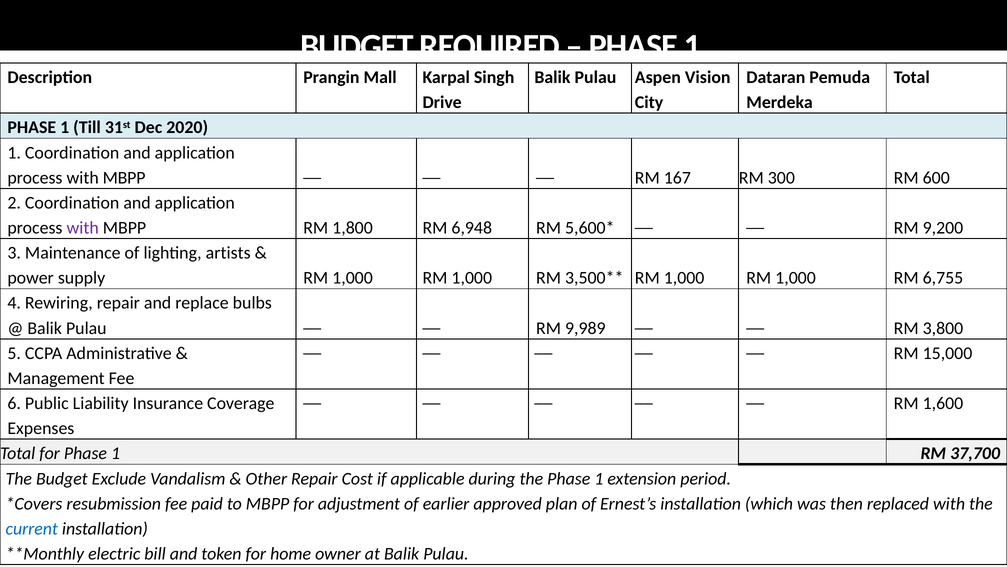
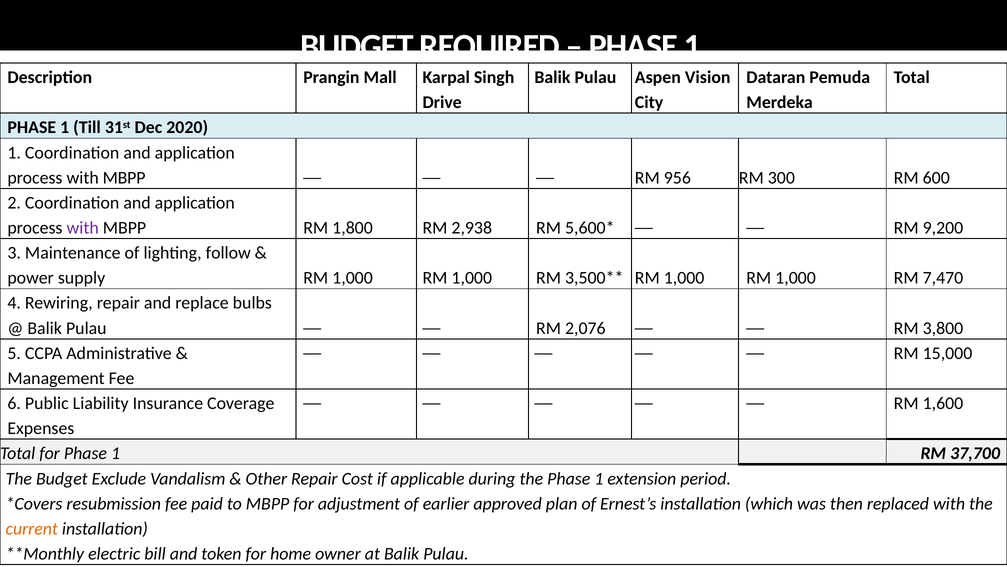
167: 167 -> 956 (677, 178)
6,948: 6,948 -> 2,938 (472, 228)
artists: artists -> follow (228, 253)
6,755: 6,755 -> 7,470 (943, 278)
9,989: 9,989 -> 2,076 (585, 328)
current colour: blue -> orange (32, 528)
